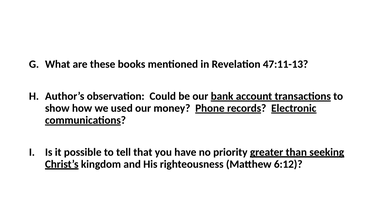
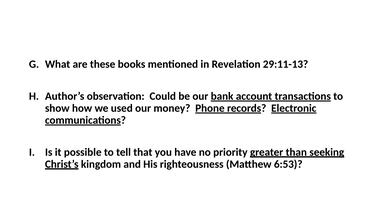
47:11-13: 47:11-13 -> 29:11-13 (286, 64)
6:12: 6:12 -> 6:53 (288, 164)
